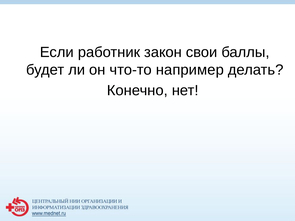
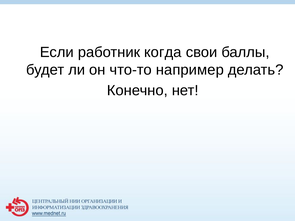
закон: закон -> когда (163, 52)
